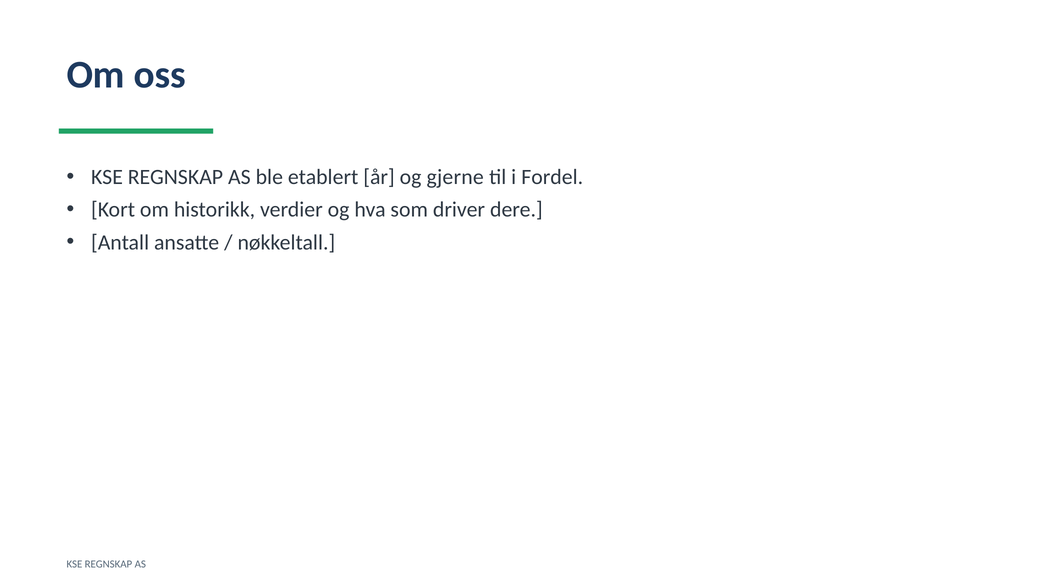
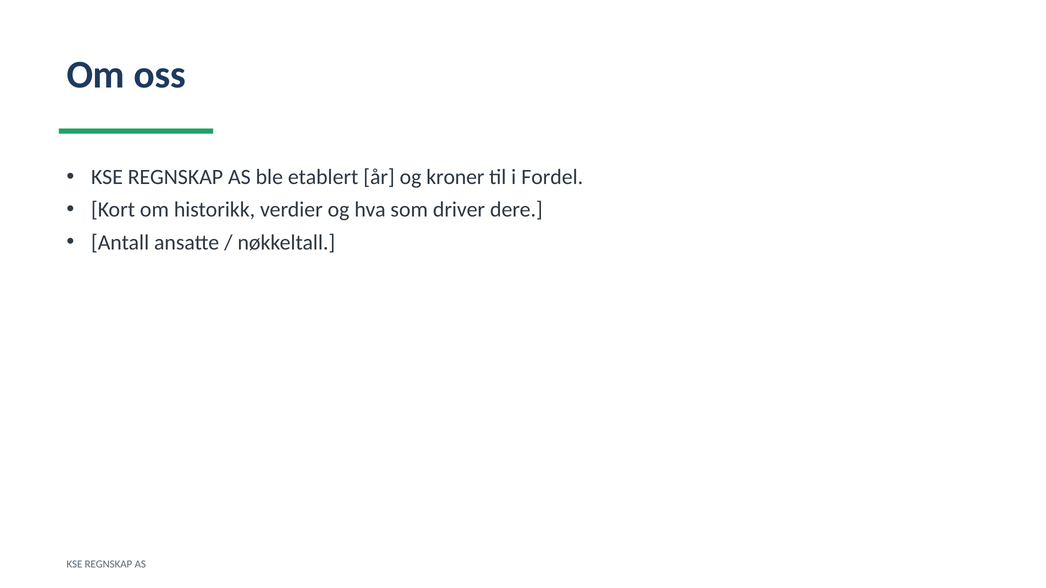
gjerne: gjerne -> kroner (455, 177)
